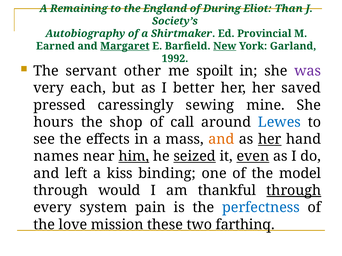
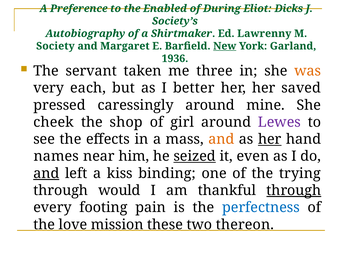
Remaining: Remaining -> Preference (79, 9)
England: England -> Enabled (165, 9)
Than: Than -> Dicks (289, 9)
Provincial: Provincial -> Lawrenny (264, 34)
Earned: Earned -> Society (55, 46)
Margaret underline: present -> none (125, 46)
1992: 1992 -> 1936 (175, 59)
other: other -> taken (143, 71)
spoilt: spoilt -> three (215, 71)
was colour: purple -> orange (308, 71)
caressingly sewing: sewing -> around (210, 105)
hours: hours -> cheek (54, 122)
call: call -> girl (182, 122)
Lewes colour: blue -> purple (279, 122)
him underline: present -> none (134, 157)
even underline: present -> none (253, 157)
and underline: none -> present (46, 174)
model: model -> trying (300, 174)
system: system -> footing (103, 208)
farthinq: farthinq -> thereon (245, 225)
